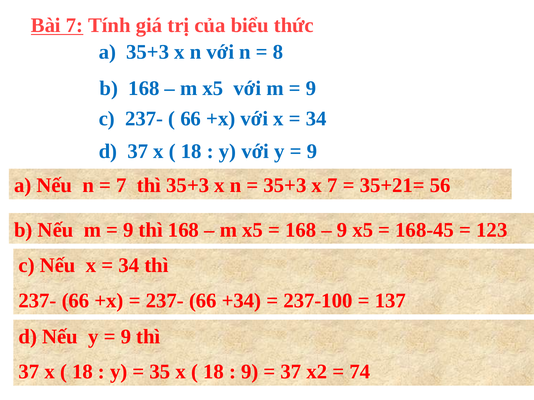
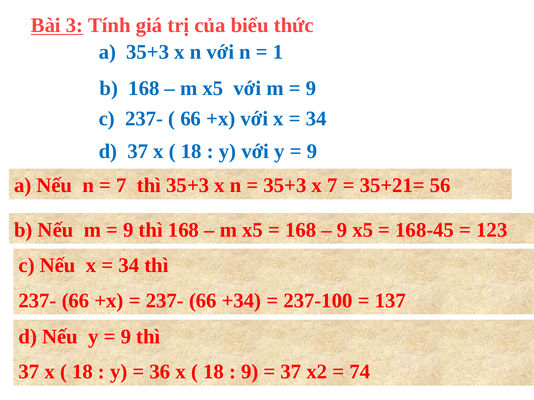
Bài 7: 7 -> 3 (75, 25)
8: 8 -> 1 (278, 52)
35: 35 -> 36 (160, 372)
